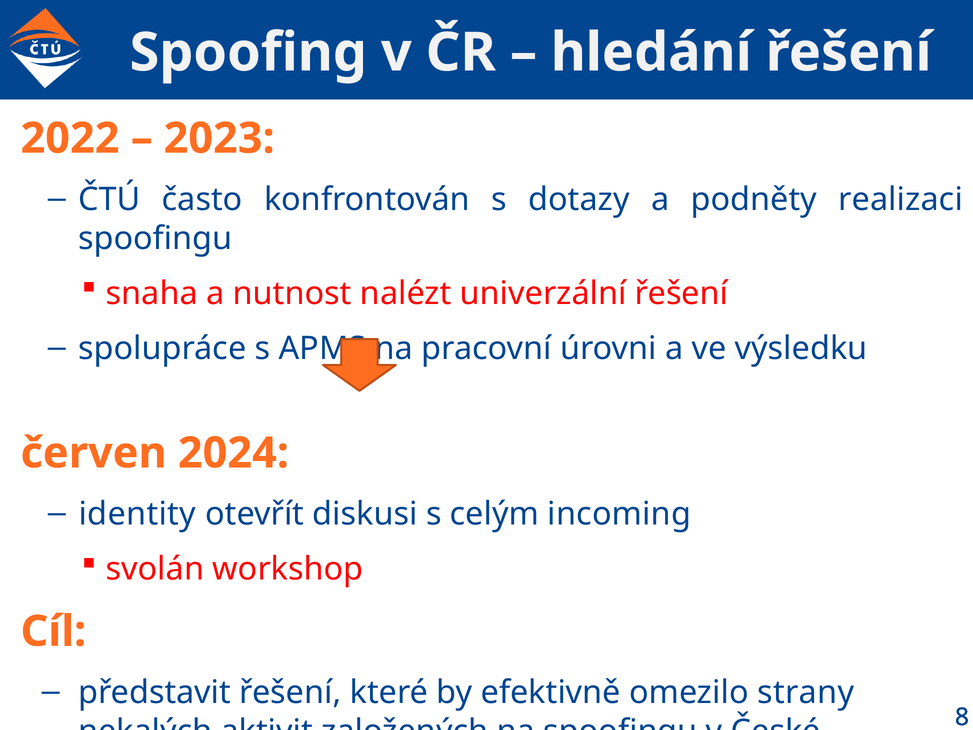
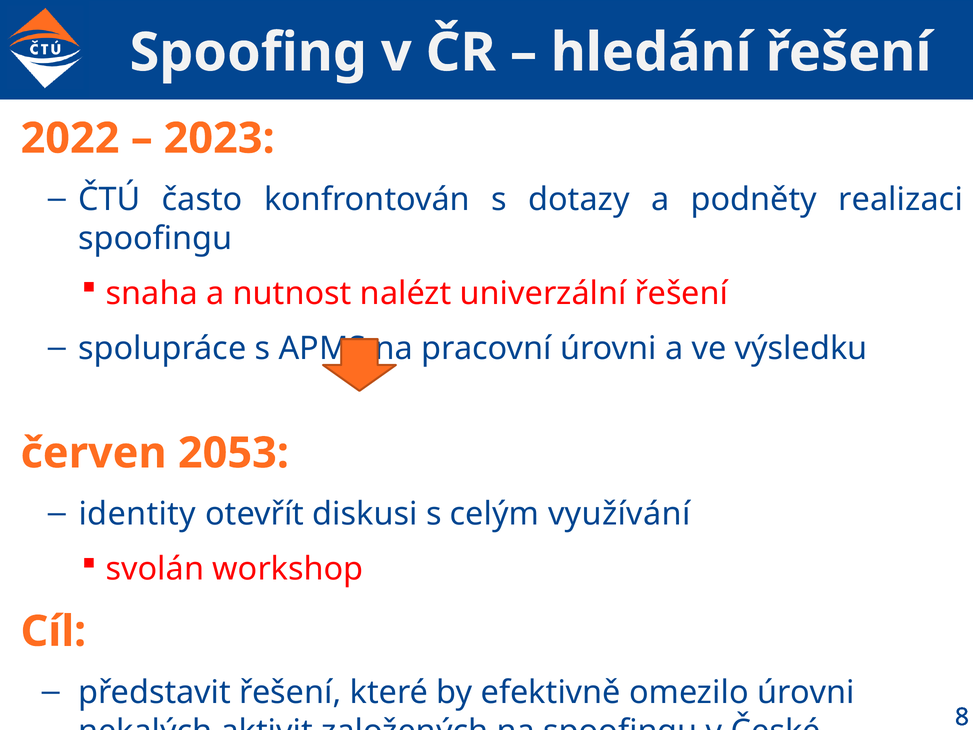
2024: 2024 -> 2053 (233, 453)
incoming: incoming -> využívání (619, 514)
omezilo strany: strany -> úrovni (806, 692)
